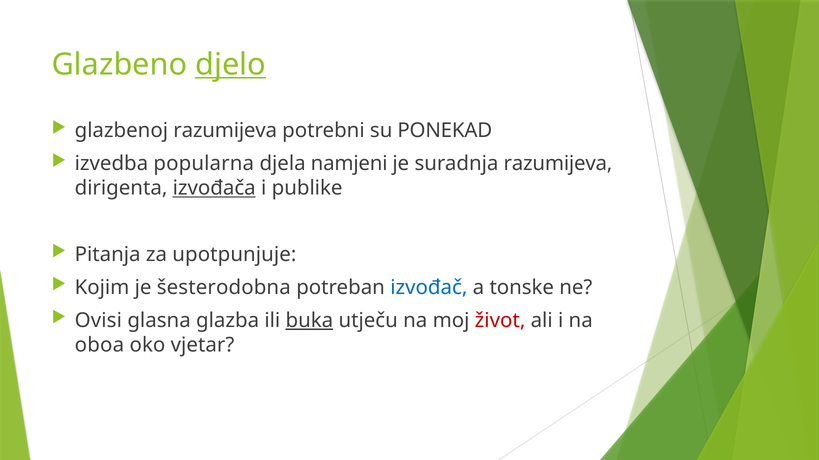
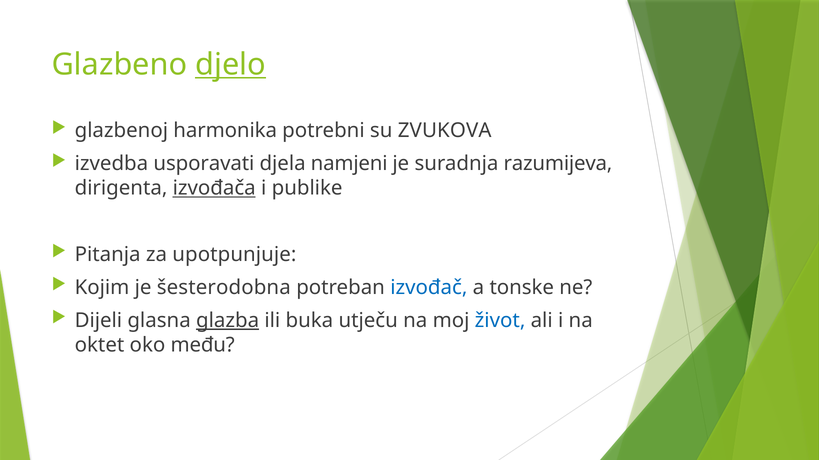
glazbenoj razumijeva: razumijeva -> harmonika (225, 131)
PONEKAD: PONEKAD -> ZVUKOVA (445, 131)
popularna: popularna -> usporavati (204, 164)
Ovisi: Ovisi -> Dijeli (98, 321)
glazba underline: none -> present (228, 321)
buka underline: present -> none (309, 321)
život colour: red -> blue (500, 321)
oboa: oboa -> oktet (99, 345)
vjetar: vjetar -> među (203, 345)
